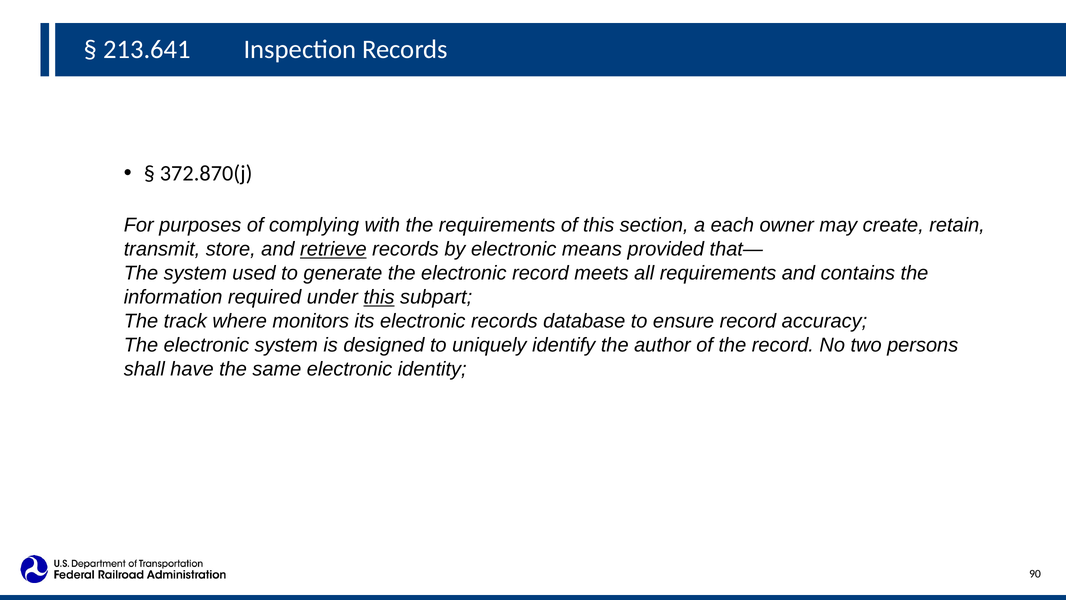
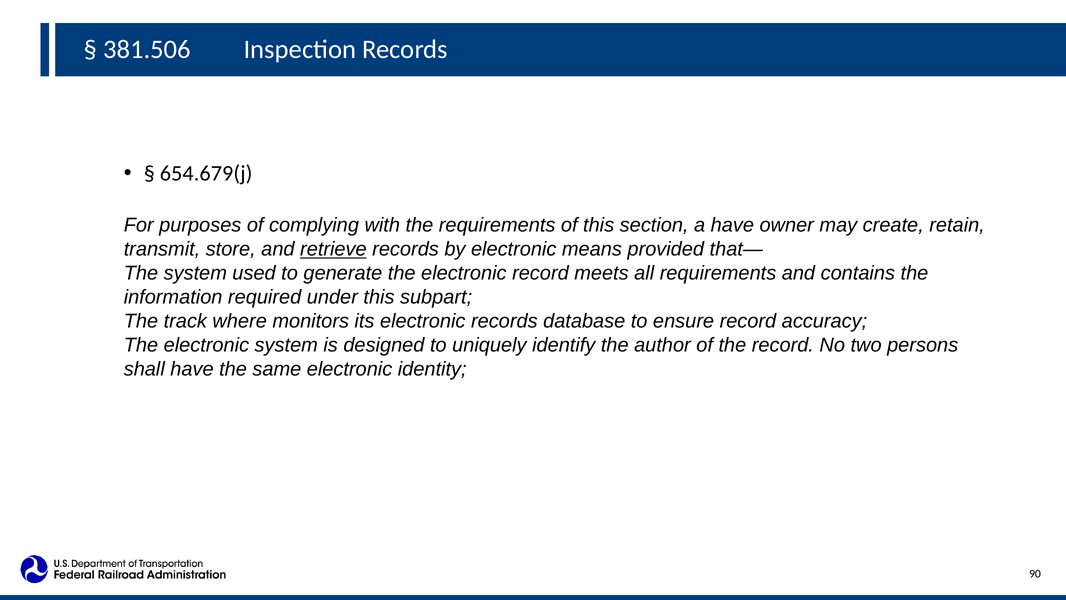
213.641: 213.641 -> 381.506 (147, 50)
372.870(j: 372.870(j -> 654.679(j (206, 173)
a each: each -> have (732, 225)
this underline: present -> none (379, 297)
